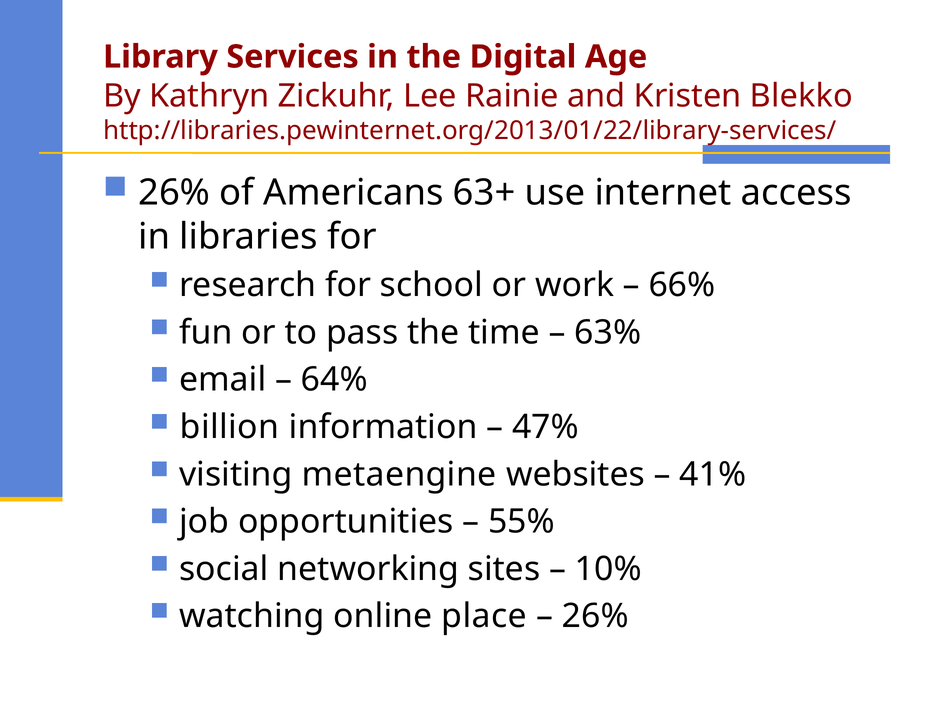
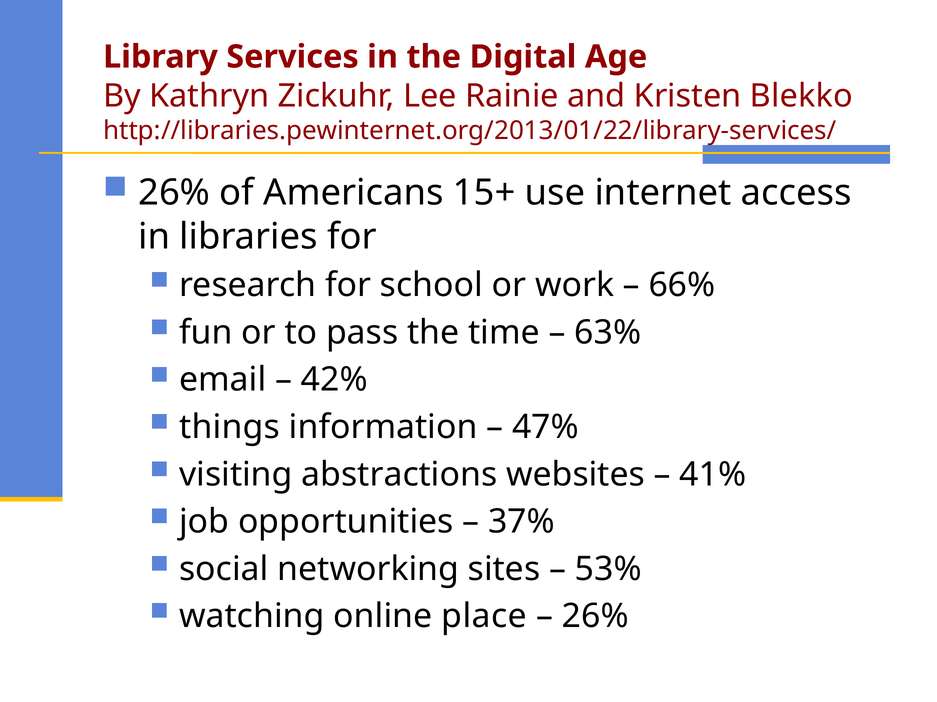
63+: 63+ -> 15+ (484, 193)
64%: 64% -> 42% (334, 380)
billion: billion -> things (230, 428)
metaengine: metaengine -> abstractions (399, 475)
55%: 55% -> 37% (522, 522)
10%: 10% -> 53% (608, 570)
